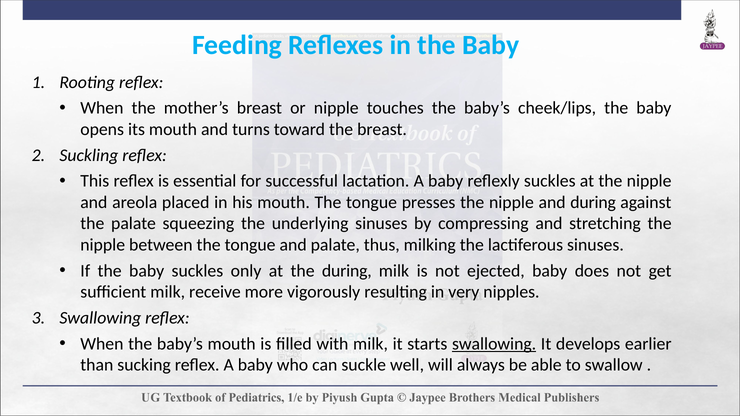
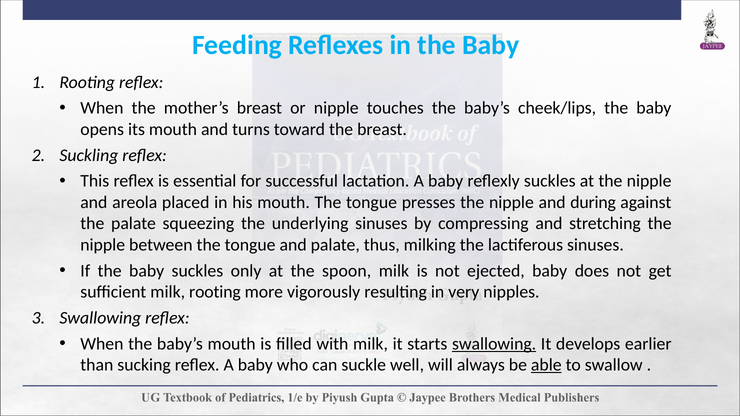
the during: during -> spoon (347, 271)
milk receive: receive -> rooting (215, 292)
able underline: none -> present (546, 365)
